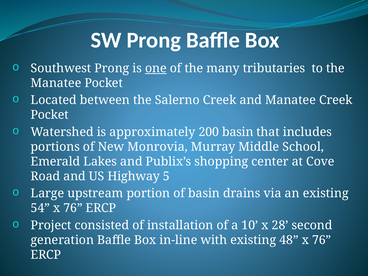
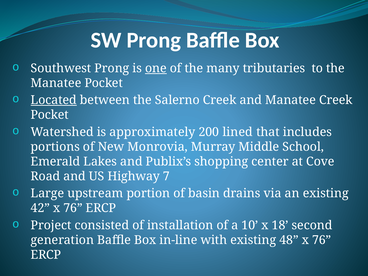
Located underline: none -> present (54, 100)
200 basin: basin -> lined (238, 132)
5: 5 -> 7 (166, 176)
54: 54 -> 42 (40, 208)
28: 28 -> 18 (280, 225)
